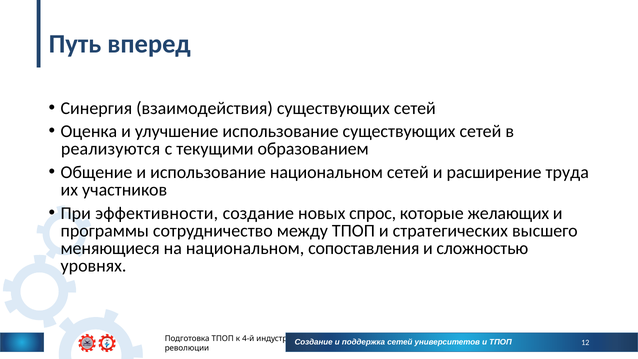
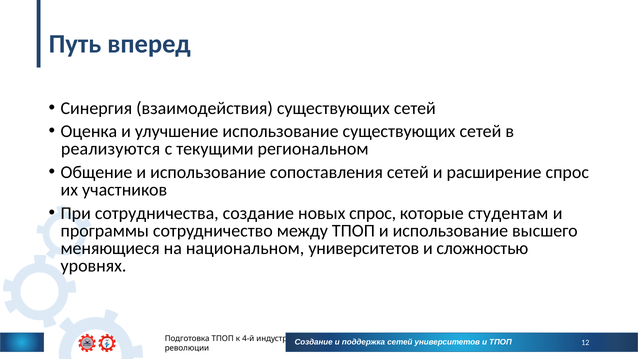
образованием: образованием -> региональном (313, 149)
использование национальном: национальном -> сопоставления (326, 172)
расширение труда: труда -> спрос (567, 172)
эффективности: эффективности -> сотрудничества (157, 213)
желающих: желающих -> студентам (508, 213)
ТПОП и стратегических: стратегических -> использование (450, 231)
национальном сопоставления: сопоставления -> университетов (364, 248)
